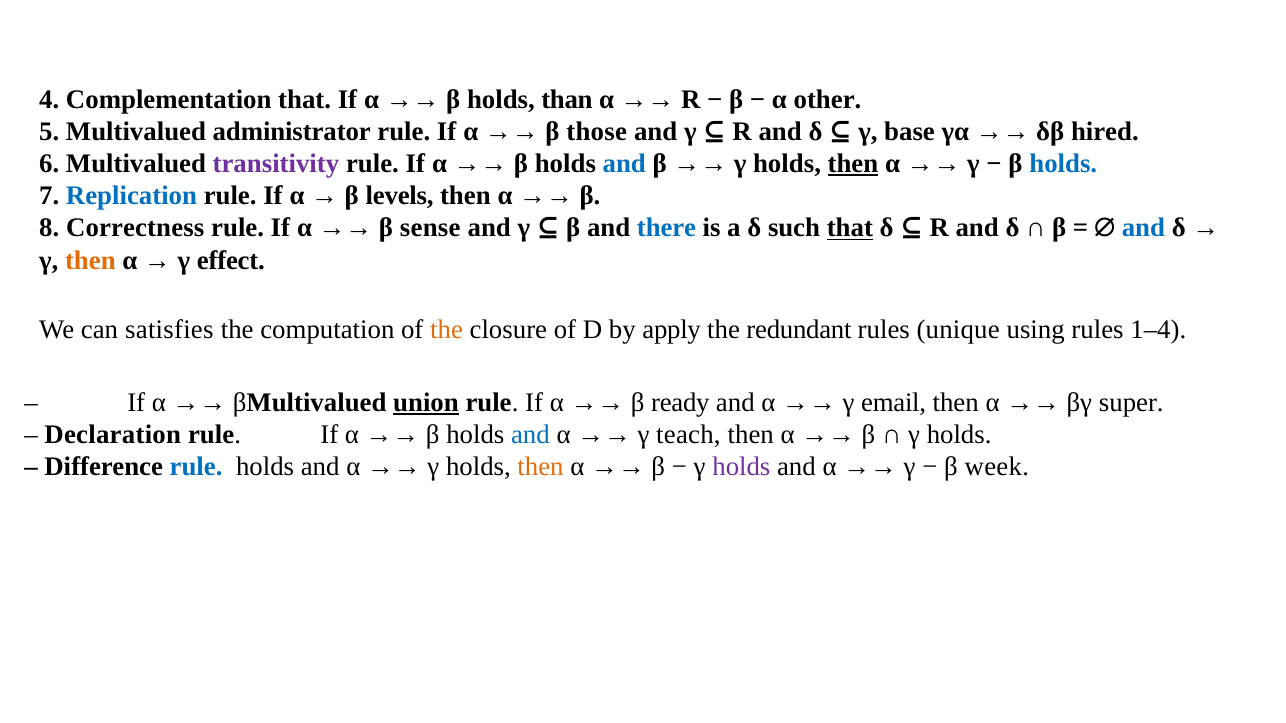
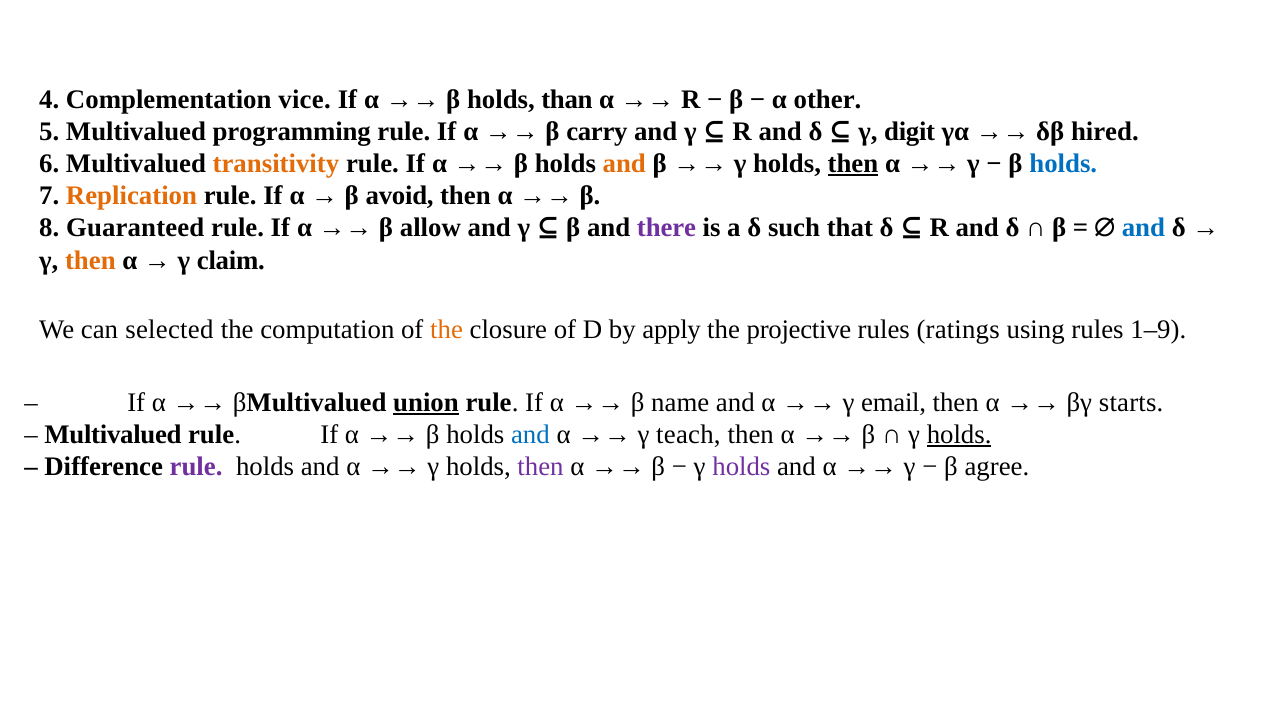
Complementation that: that -> vice (305, 100)
administrator: administrator -> programming (292, 132)
those: those -> carry (597, 132)
base: base -> digit (910, 132)
transitivity colour: purple -> orange (276, 164)
and colour: blue -> orange (624, 164)
Replication colour: blue -> orange (131, 196)
levels: levels -> avoid (400, 196)
Correctness: Correctness -> Guaranteed (135, 228)
sense: sense -> allow (430, 228)
there colour: blue -> purple (666, 228)
that underline: present -> none (850, 228)
effect: effect -> claim (231, 260)
satisfies: satisfies -> selected (169, 330)
redundant: redundant -> projective (799, 330)
unique: unique -> ratings (958, 330)
1–4: 1–4 -> 1–9 (1158, 330)
ready: ready -> name (680, 403)
super: super -> starts (1131, 403)
Declaration: Declaration -> Multivalued (113, 435)
holds underline: none -> present (959, 435)
rule colour: blue -> purple (196, 467)
then colour: orange -> purple (541, 467)
week: week -> agree (997, 467)
